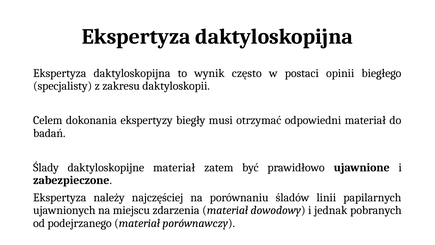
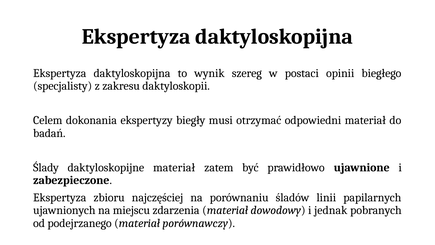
często: często -> szereg (247, 73)
należy: należy -> zbioru (109, 197)
